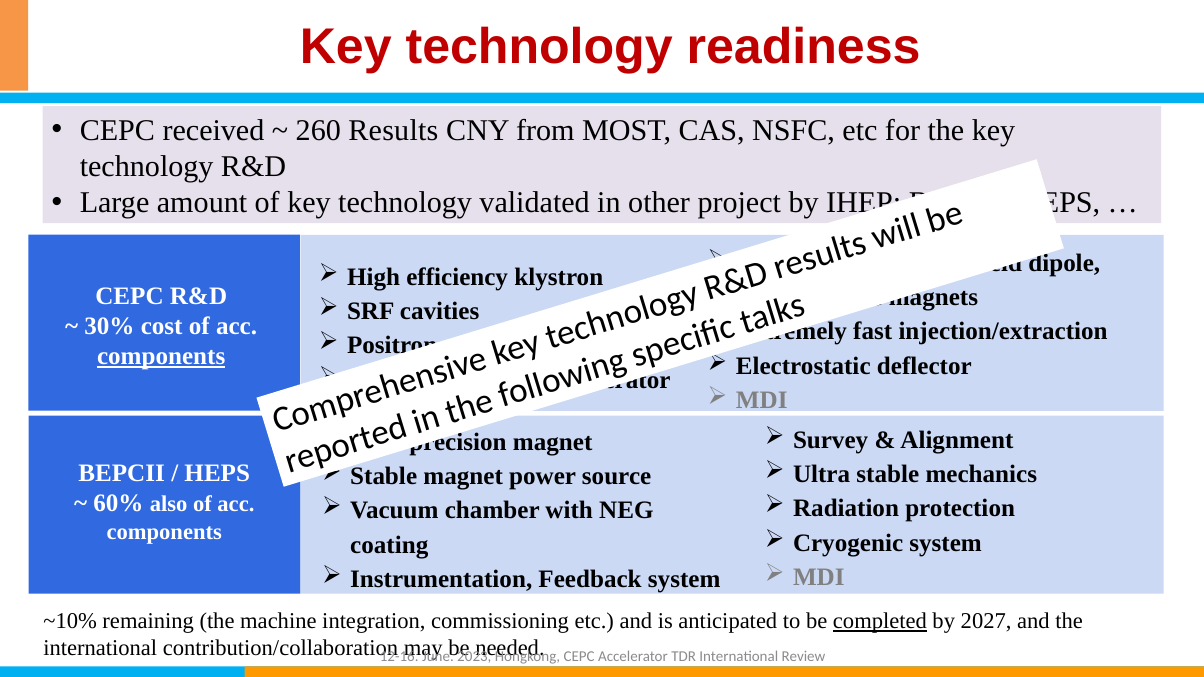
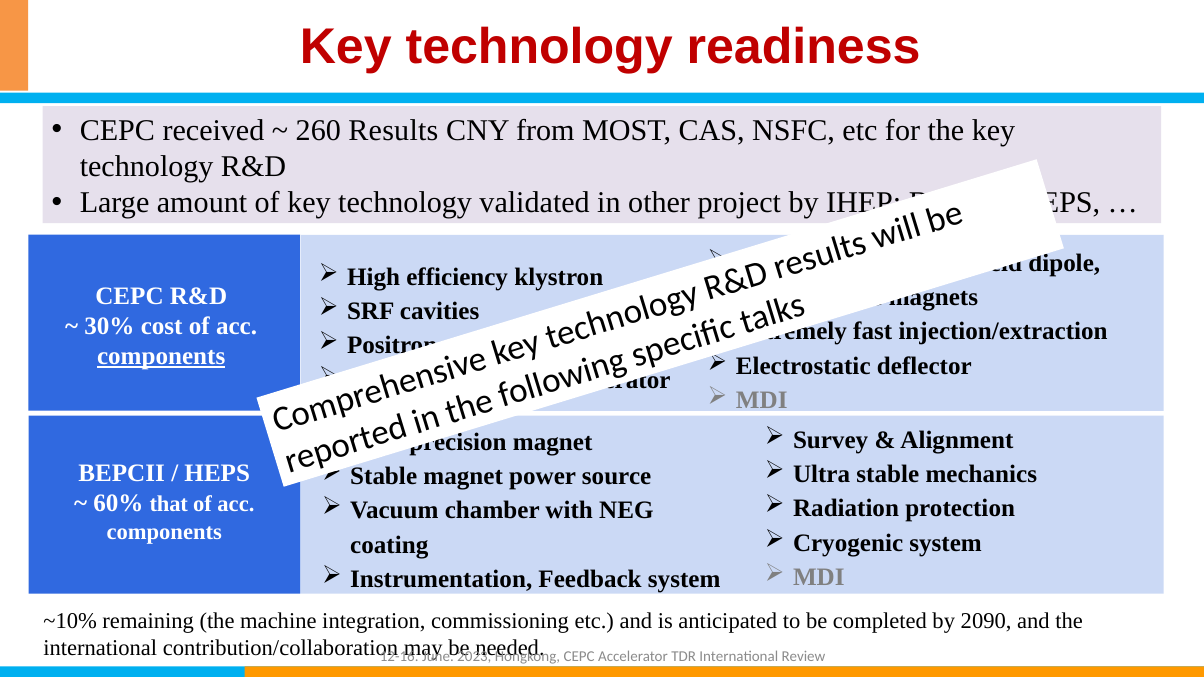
also: also -> that (169, 504)
completed underline: present -> none (880, 621)
2027: 2027 -> 2090 (986, 621)
